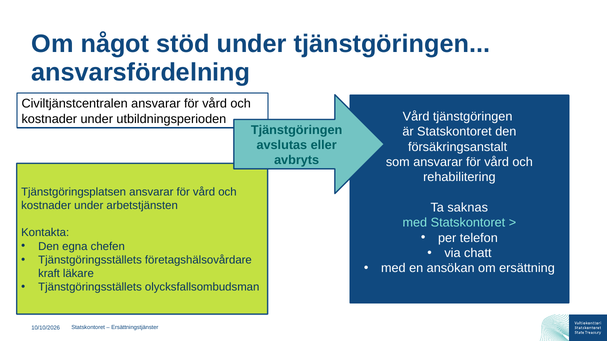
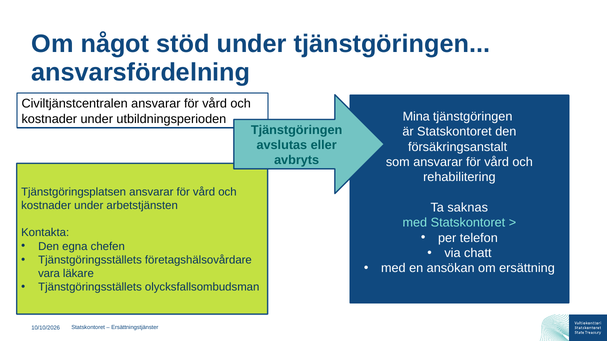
Vård: Vård -> Mina (416, 117)
kraft: kraft -> vara (49, 274)
